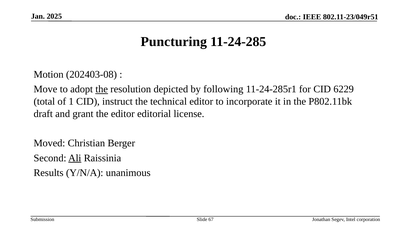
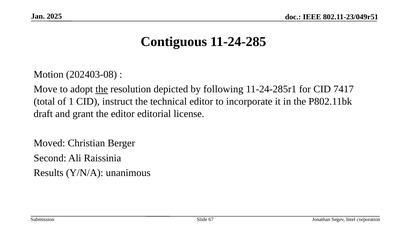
Puncturing: Puncturing -> Contiguous (174, 42)
6229: 6229 -> 7417 (344, 89)
Ali underline: present -> none (75, 158)
